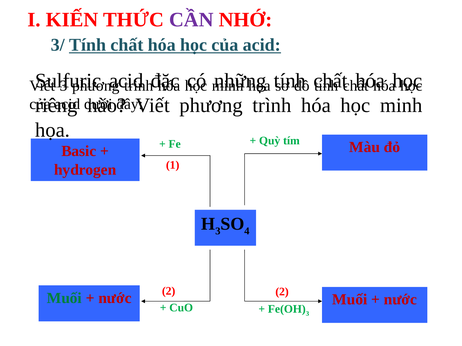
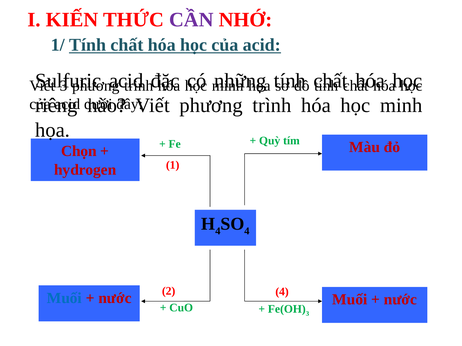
3/: 3/ -> 1/ (58, 45)
Basic: Basic -> Chọn (79, 151)
3: 3 -> 4 (218, 231)
2 2: 2 -> 4 (282, 292)
Muối colour: green -> blue (64, 298)
